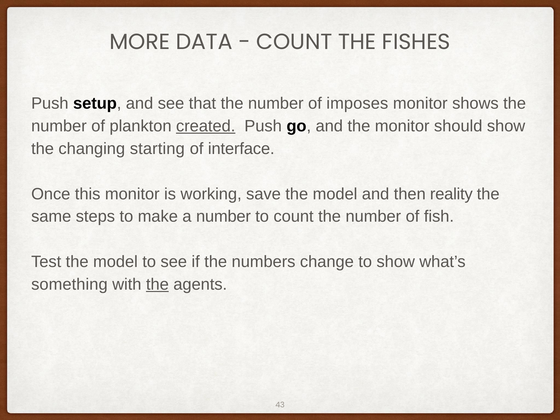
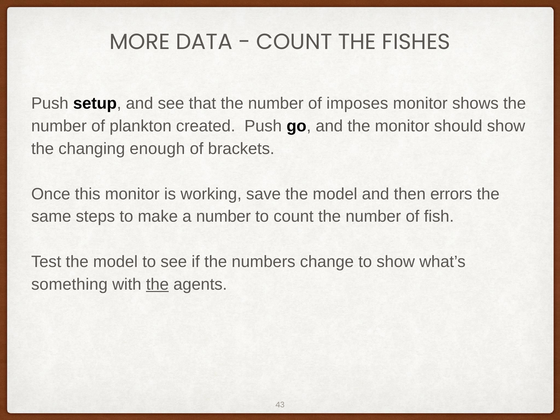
created underline: present -> none (206, 126)
starting: starting -> enough (157, 149)
interface: interface -> brackets (241, 149)
reality: reality -> errors (451, 194)
